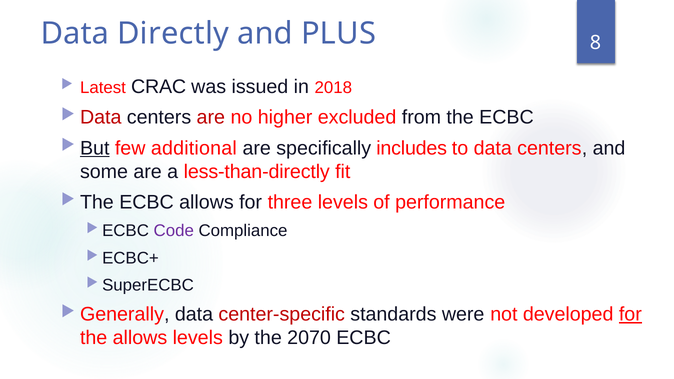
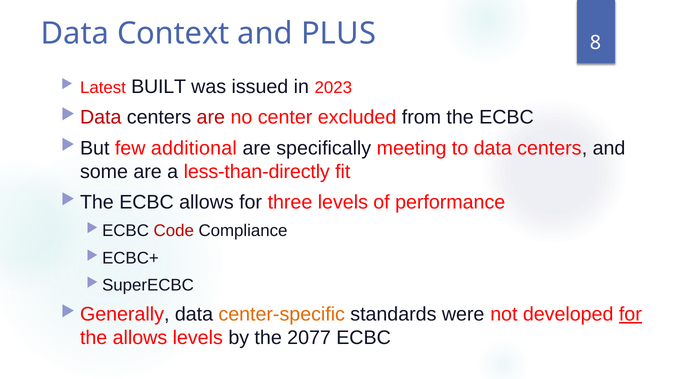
Directly: Directly -> Context (173, 33)
CRAC: CRAC -> BUILT (159, 87)
2018: 2018 -> 2023 (333, 88)
higher: higher -> center (285, 117)
But underline: present -> none (95, 148)
includes: includes -> meeting (412, 148)
Code colour: purple -> red (174, 231)
center-specific colour: red -> orange (282, 314)
2070: 2070 -> 2077 (309, 338)
